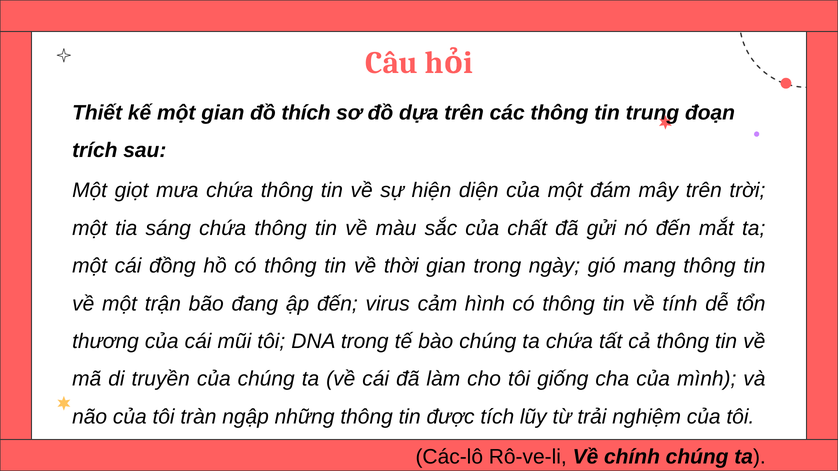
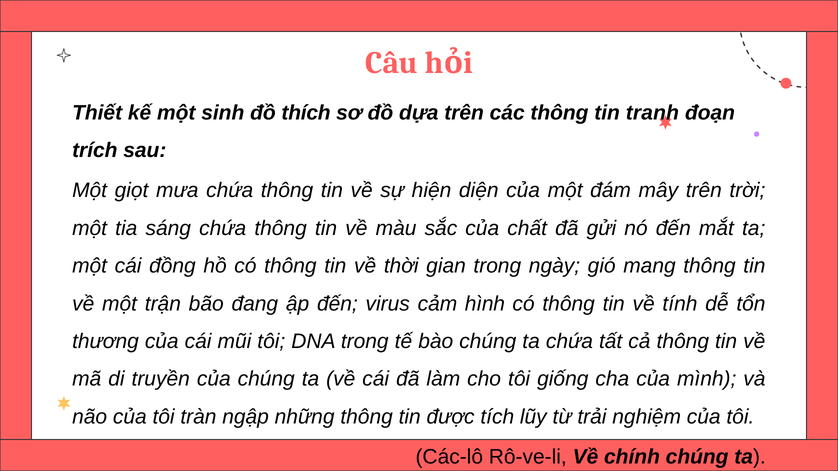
một gian: gian -> sinh (223, 113)
trung: trung -> tranh (652, 113)
